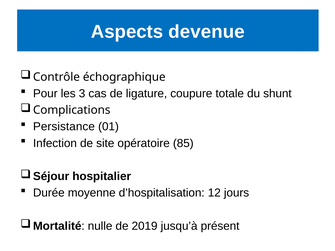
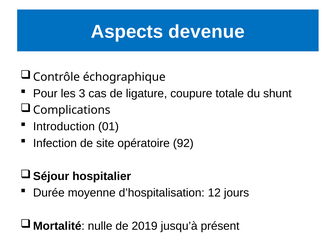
Persistance: Persistance -> Introduction (64, 127)
85: 85 -> 92 (183, 143)
